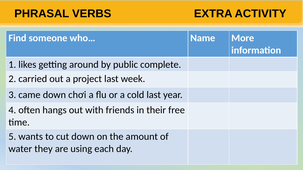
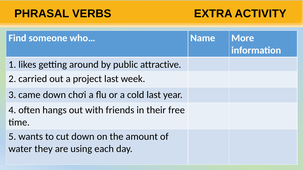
complete: complete -> attractive (161, 65)
